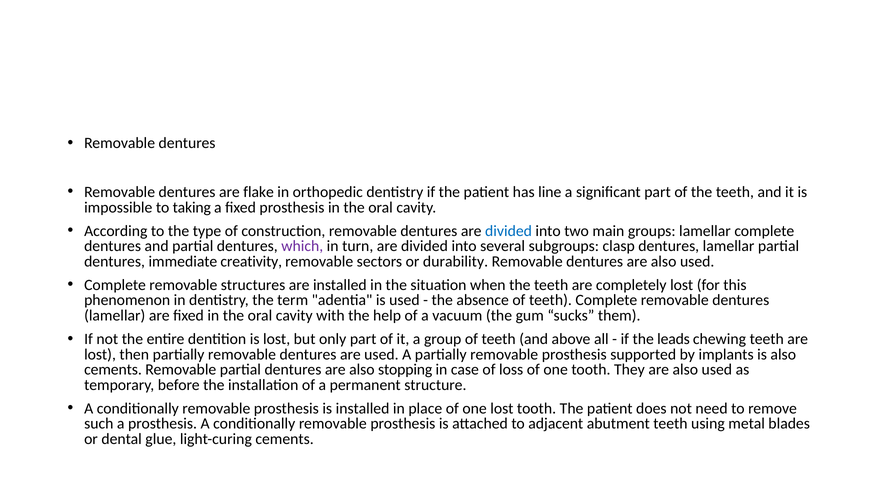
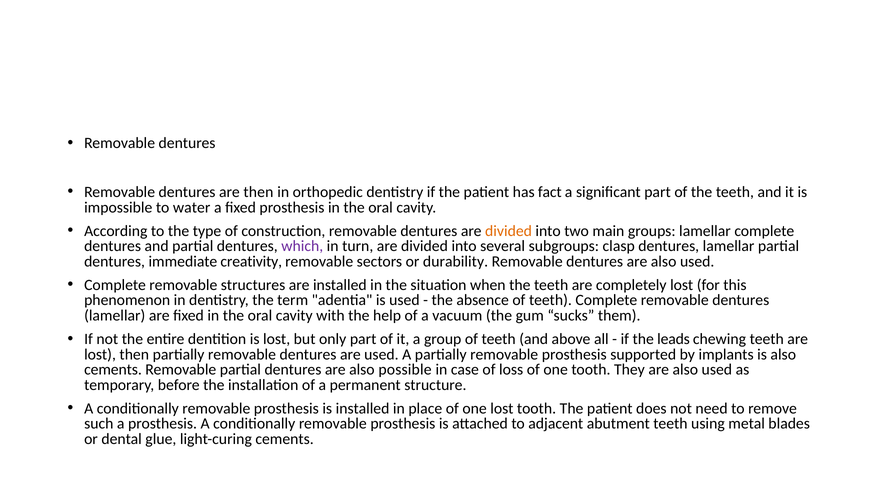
are flake: flake -> then (258, 192)
line: line -> fact (550, 192)
taking: taking -> water (192, 207)
divided colour: blue -> orange (509, 231)
stopping: stopping -> possible (405, 369)
